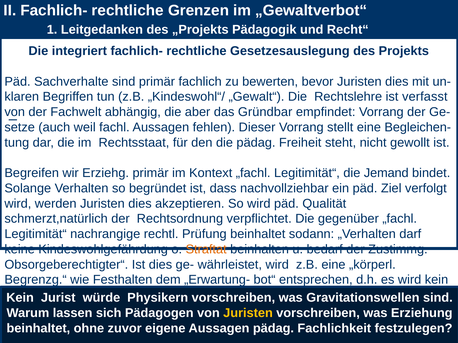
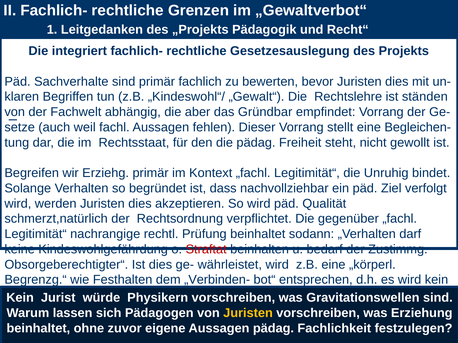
verfasst: verfasst -> ständen (425, 97)
Jemand: Jemand -> Unruhig (386, 173)
Straftat colour: orange -> red (206, 250)
„Erwartung-: „Erwartung- -> „Verbinden- (217, 280)
